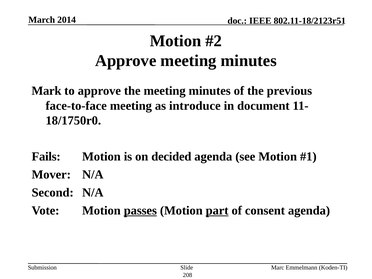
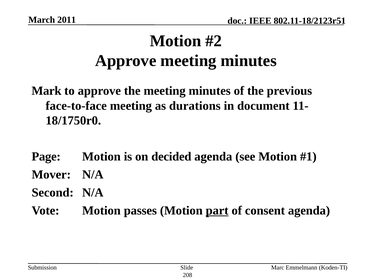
2014: 2014 -> 2011 (67, 20)
introduce: introduce -> durations (195, 106)
Fails: Fails -> Page (46, 157)
passes underline: present -> none (140, 210)
